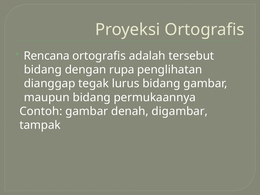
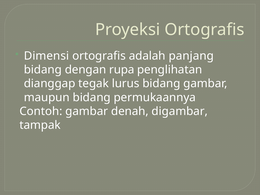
Rencana: Rencana -> Dimensi (46, 56)
tersebut: tersebut -> panjang (191, 56)
